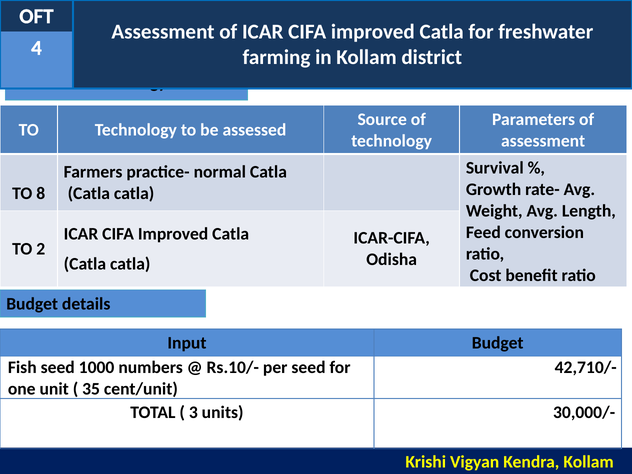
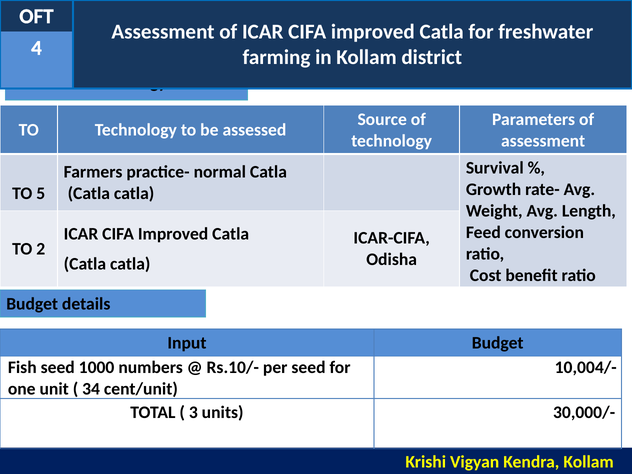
8: 8 -> 5 (41, 193)
42,710/-: 42,710/- -> 10,004/- (586, 367)
35: 35 -> 34 (91, 389)
